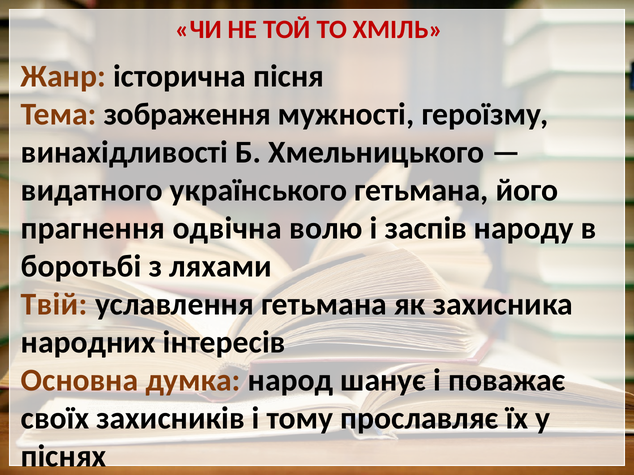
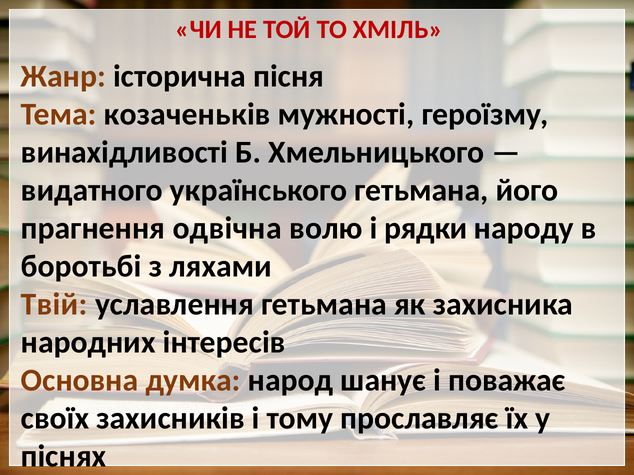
зображення: зображення -> козаченьків (187, 114)
заспів: заспів -> рядки (426, 229)
